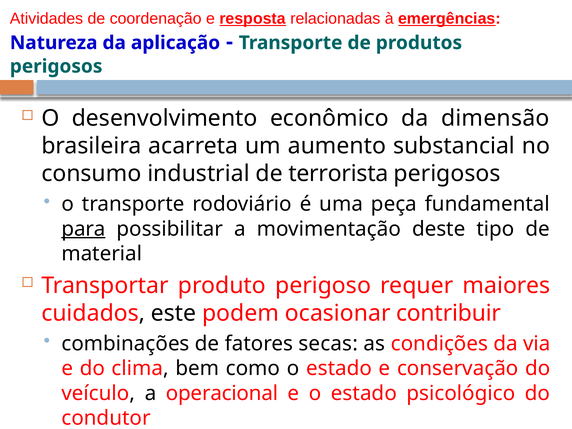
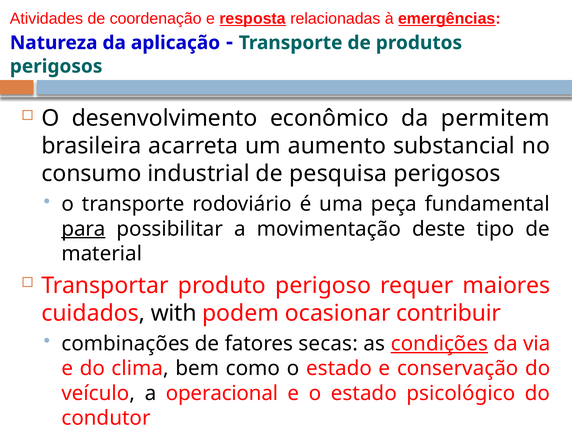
dimensão: dimensão -> permitem (495, 118)
terrorista: terrorista -> pesquisa (338, 174)
este: este -> with (174, 313)
condições underline: none -> present (439, 344)
